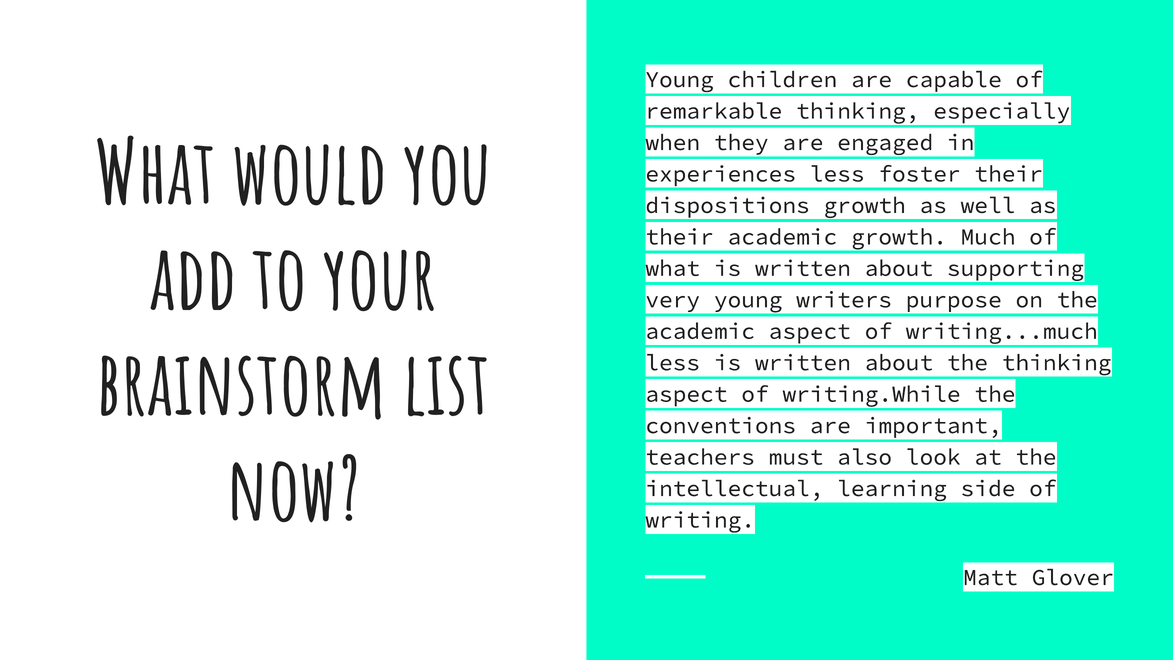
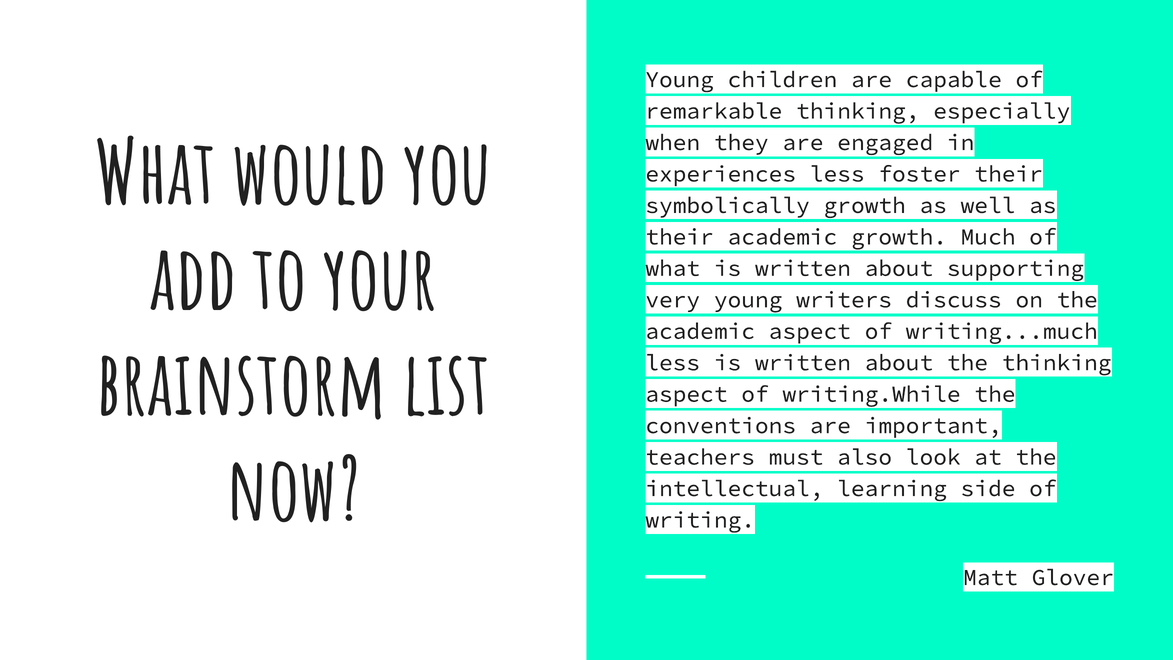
dispositions: dispositions -> symbolically (728, 205)
purpose: purpose -> discuss (954, 300)
